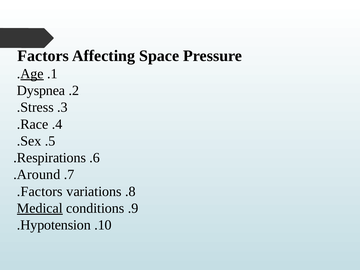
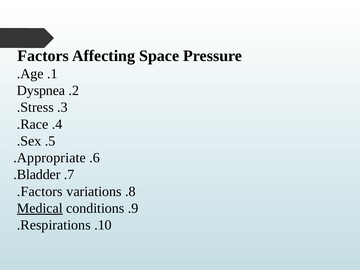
Age underline: present -> none (32, 74)
Respirations: Respirations -> Appropriate (51, 158)
Around: Around -> Bladder (39, 175)
Hypotension: Hypotension -> Respirations (56, 225)
